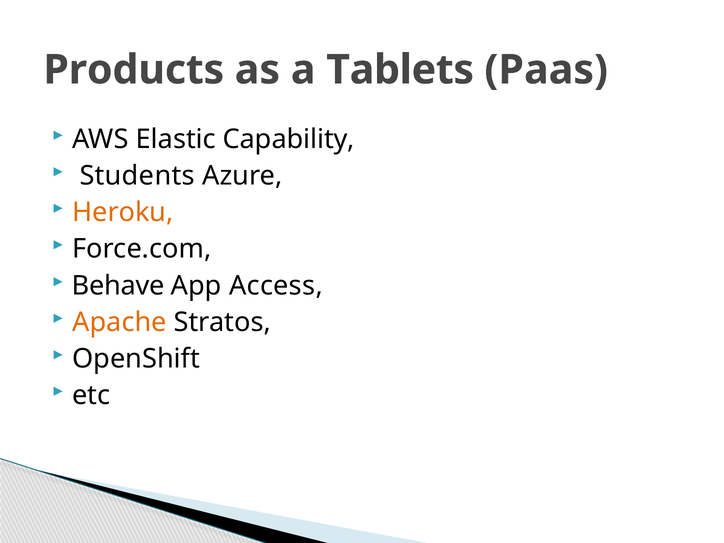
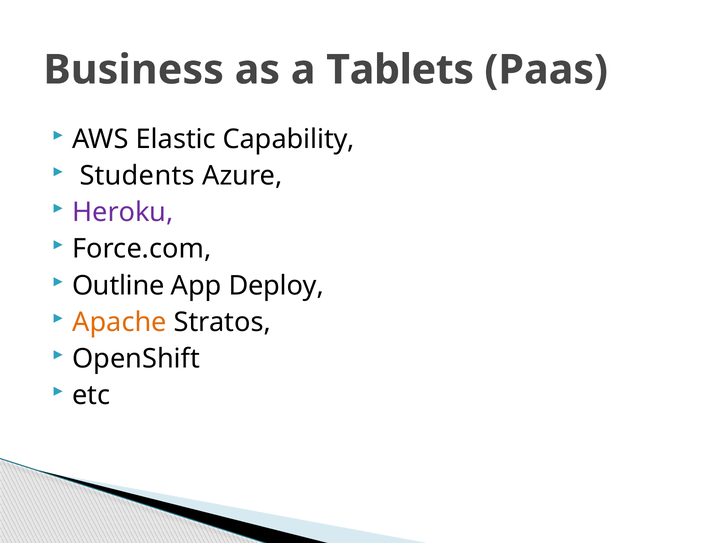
Products: Products -> Business (134, 70)
Heroku colour: orange -> purple (123, 212)
Behave: Behave -> Outline (118, 286)
Access: Access -> Deploy (276, 286)
